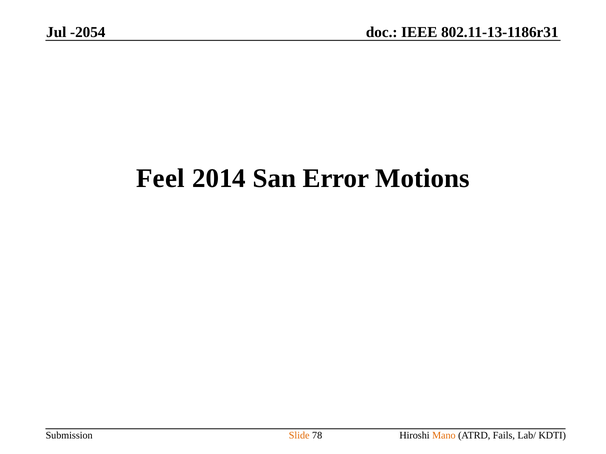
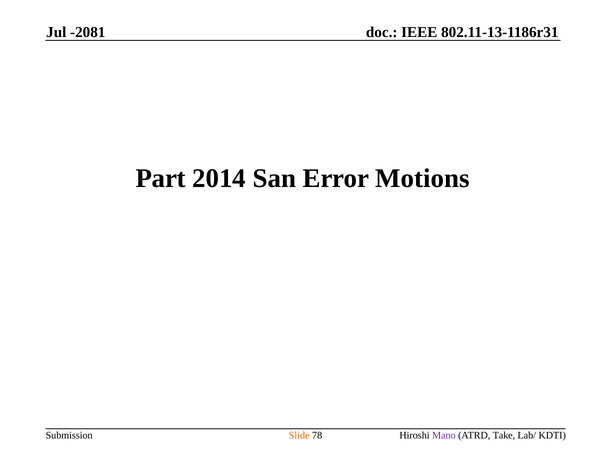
-2054: -2054 -> -2081 (88, 32)
Feel: Feel -> Part (161, 179)
Mano colour: orange -> purple (444, 436)
Fails: Fails -> Take (504, 436)
